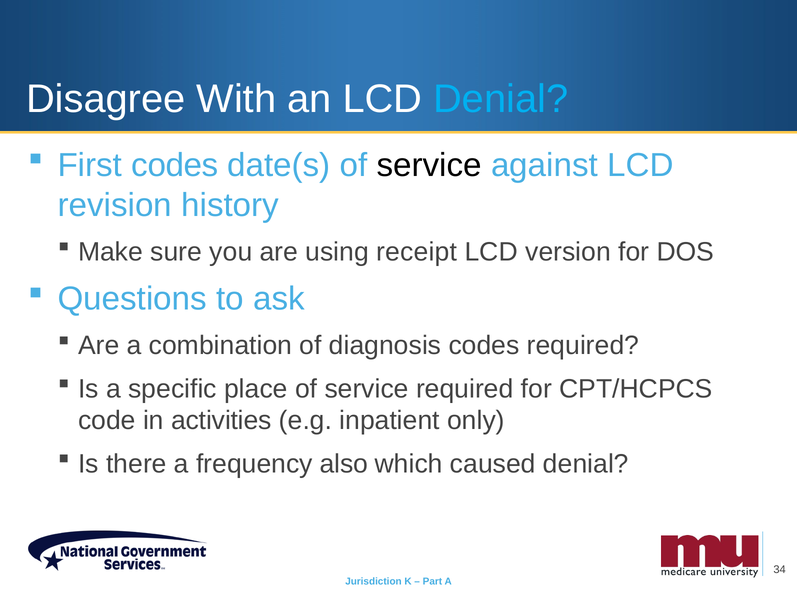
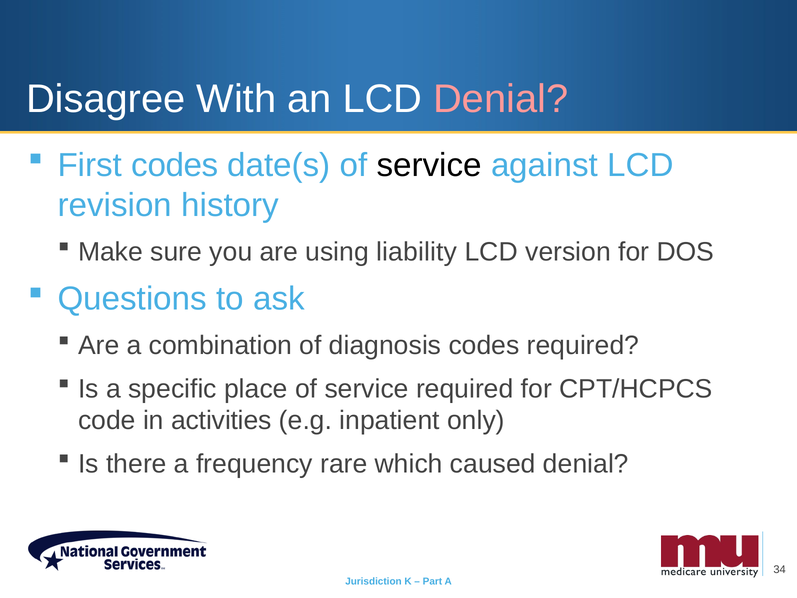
Denial colour: light blue -> pink (501, 99)
receipt: receipt -> liability (417, 252)
also: also -> rare (344, 464)
